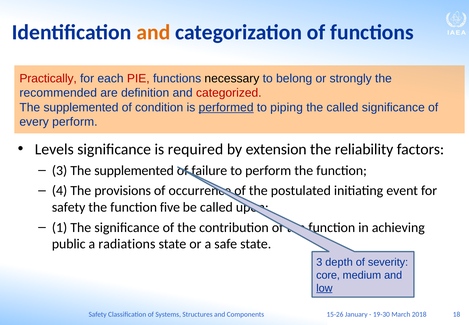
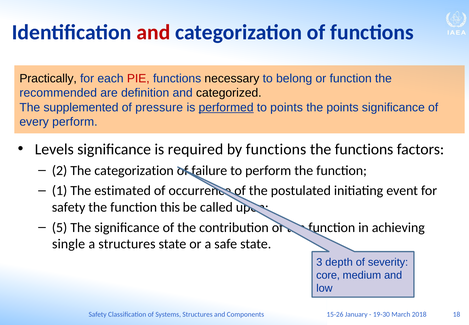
and colour: orange -> red (153, 32)
Practically colour: red -> black (48, 78)
or strongly: strongly -> function (351, 78)
categorized colour: red -> black (229, 93)
condition: condition -> pressure (159, 107)
to piping: piping -> points (287, 107)
the called: called -> points (342, 107)
by extension: extension -> functions (276, 149)
the reliability: reliability -> functions (364, 149)
3: 3 -> 2 (60, 170)
supplemented: supplemented -> categorization (134, 170)
4: 4 -> 1 (60, 190)
provisions: provisions -> estimated (123, 190)
five: five -> this (170, 207)
1: 1 -> 5 (60, 227)
public: public -> single (69, 244)
a radiations: radiations -> structures (127, 244)
low underline: present -> none (324, 288)
